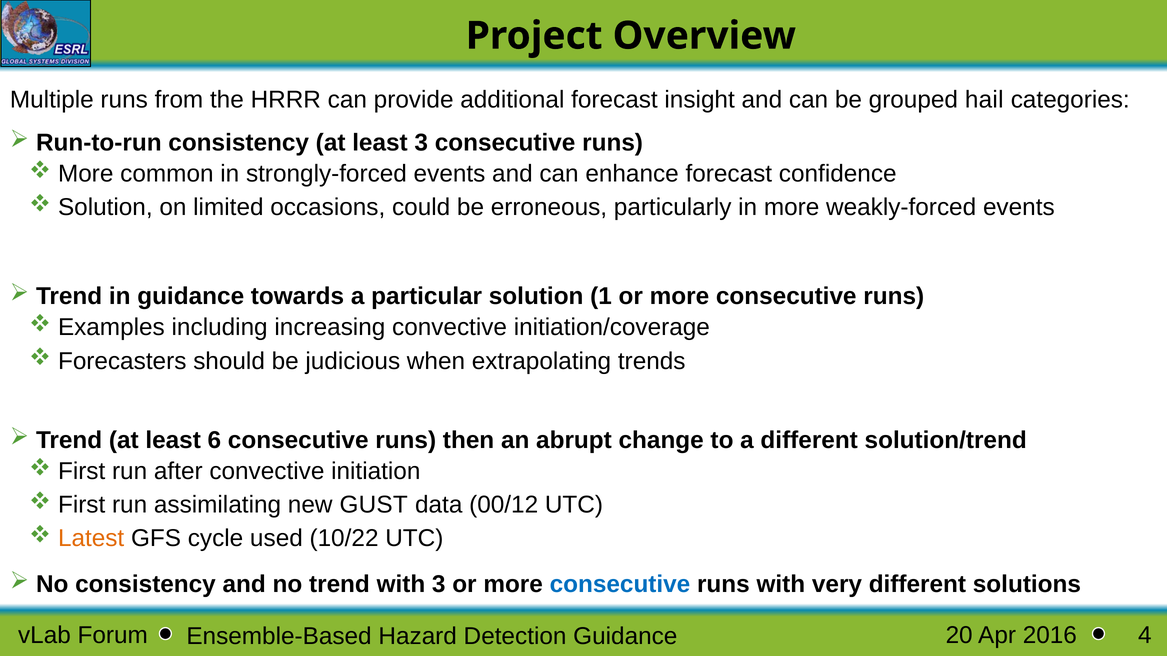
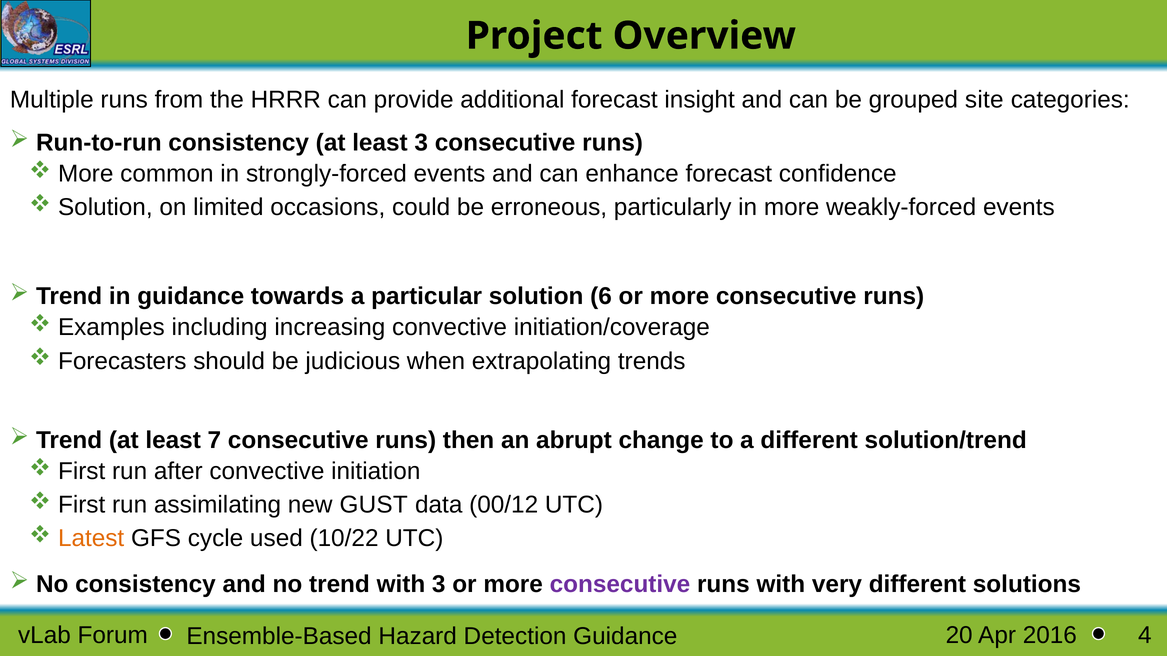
hail: hail -> site (984, 100)
1: 1 -> 6 (601, 297)
6: 6 -> 7 (214, 440)
consecutive colour: blue -> purple (620, 584)
